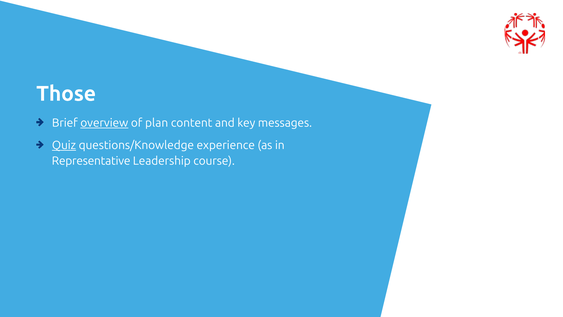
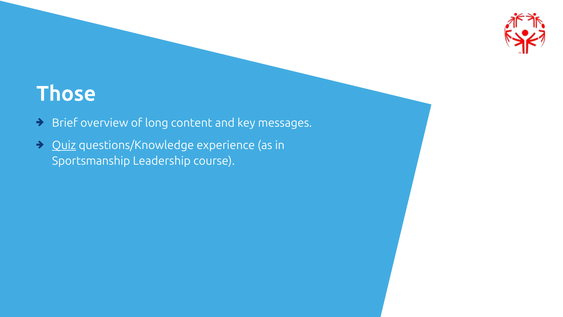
overview underline: present -> none (104, 123)
plan: plan -> long (157, 123)
Representative: Representative -> Sportsmanship (91, 161)
